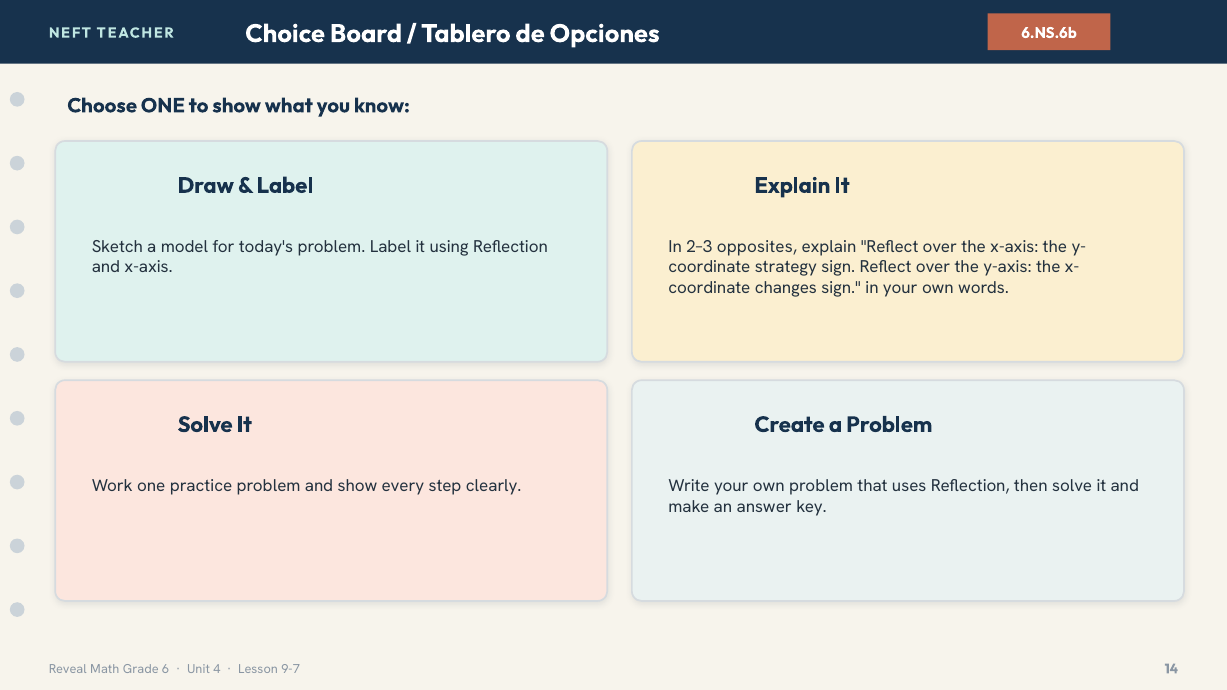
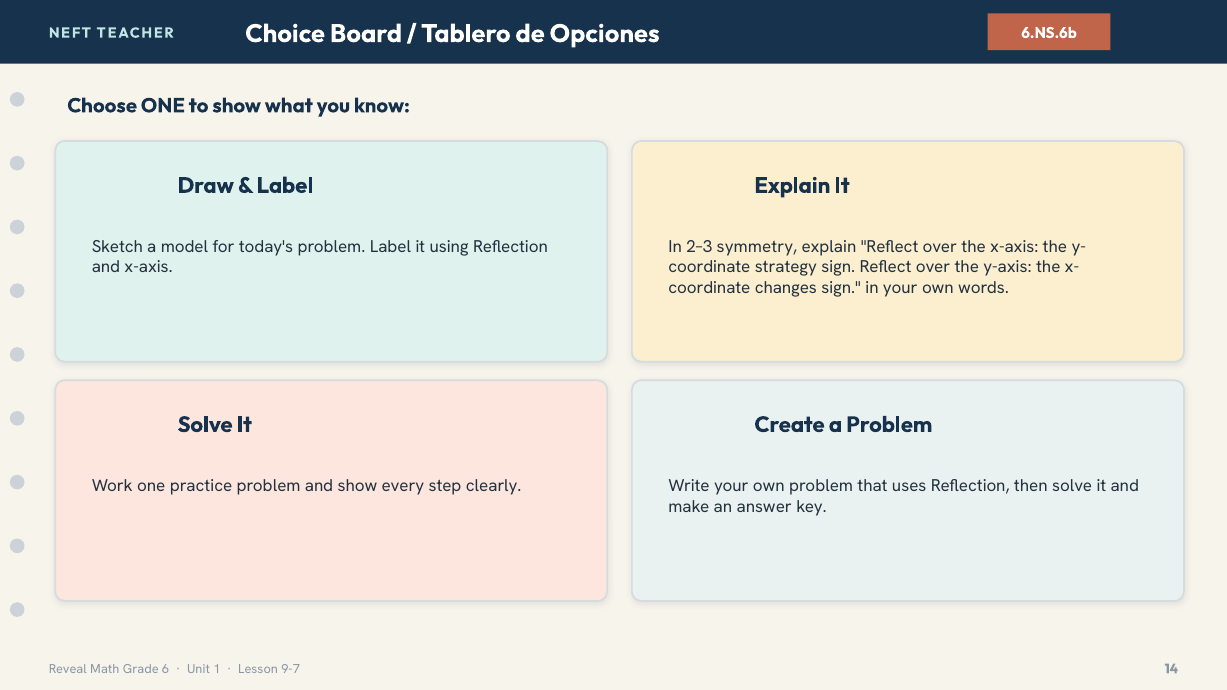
opposites: opposites -> symmetry (757, 247)
4: 4 -> 1 (217, 669)
